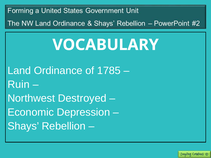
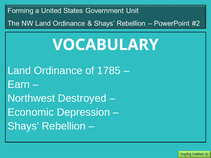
Ruin: Ruin -> Earn (19, 85)
